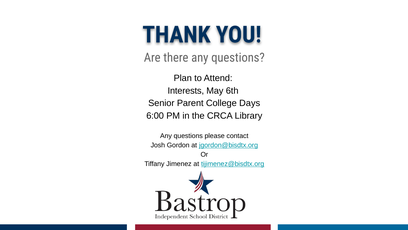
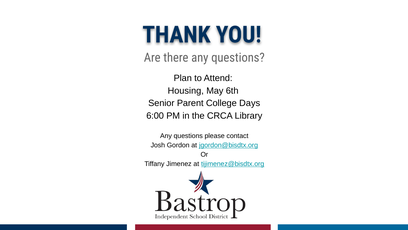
Interests: Interests -> Housing (186, 91)
